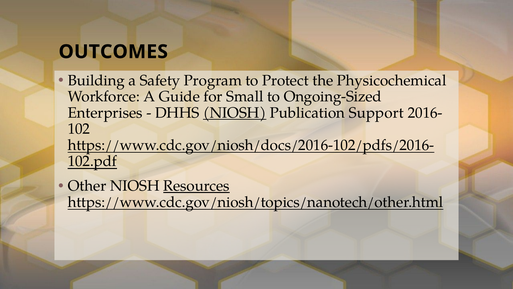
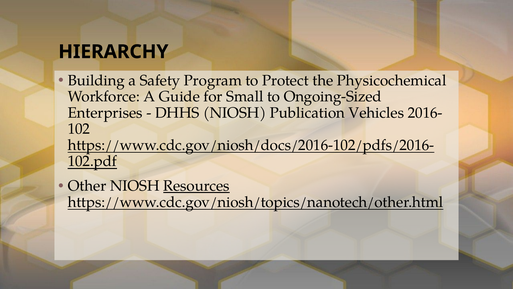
OUTCOMES: OUTCOMES -> HIERARCHY (113, 52)
NIOSH underline: present -> none (235, 113)
Support: Support -> Vehicles (376, 113)
